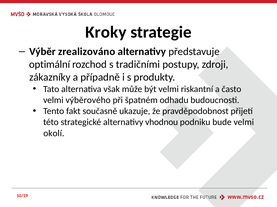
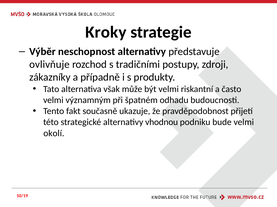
zrealizováno: zrealizováno -> neschopnost (87, 52)
optimální: optimální -> ovlivňuje (50, 65)
výběrového: výběrového -> významným (88, 100)
